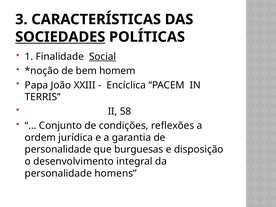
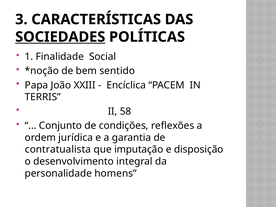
Social underline: present -> none (103, 57)
homem: homem -> sentido (117, 71)
personalidade: personalidade -> contratualista (58, 150)
burguesas: burguesas -> imputação (139, 150)
